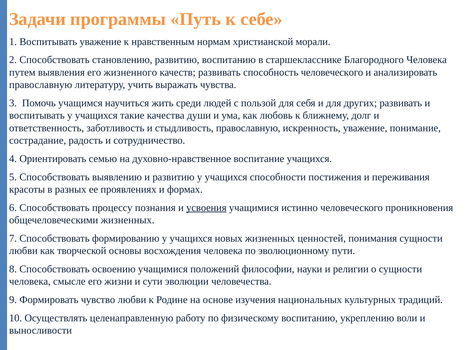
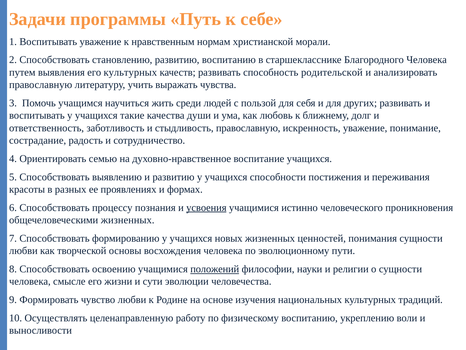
его жизненного: жизненного -> культурных (130, 72)
способность человеческого: человеческого -> родительской (332, 72)
положений underline: none -> present (215, 269)
